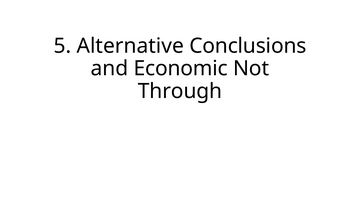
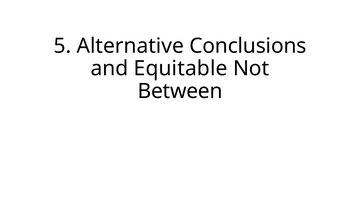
Economic: Economic -> Equitable (181, 68)
Through: Through -> Between (180, 91)
